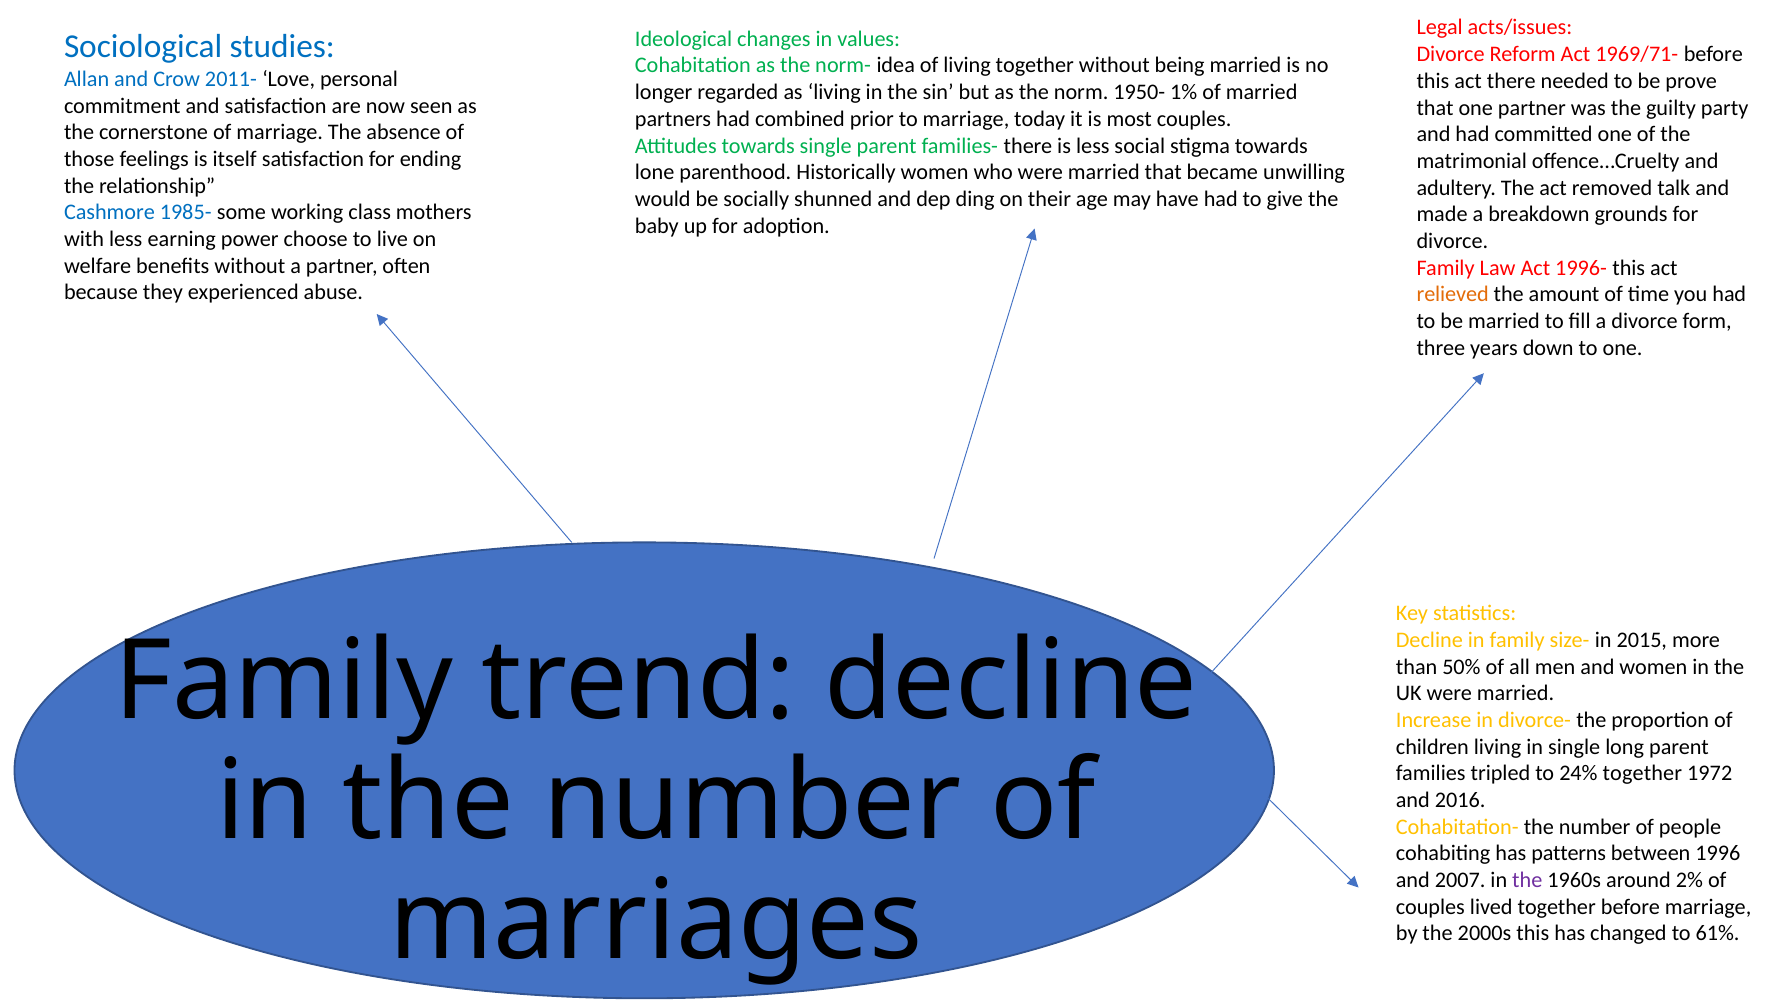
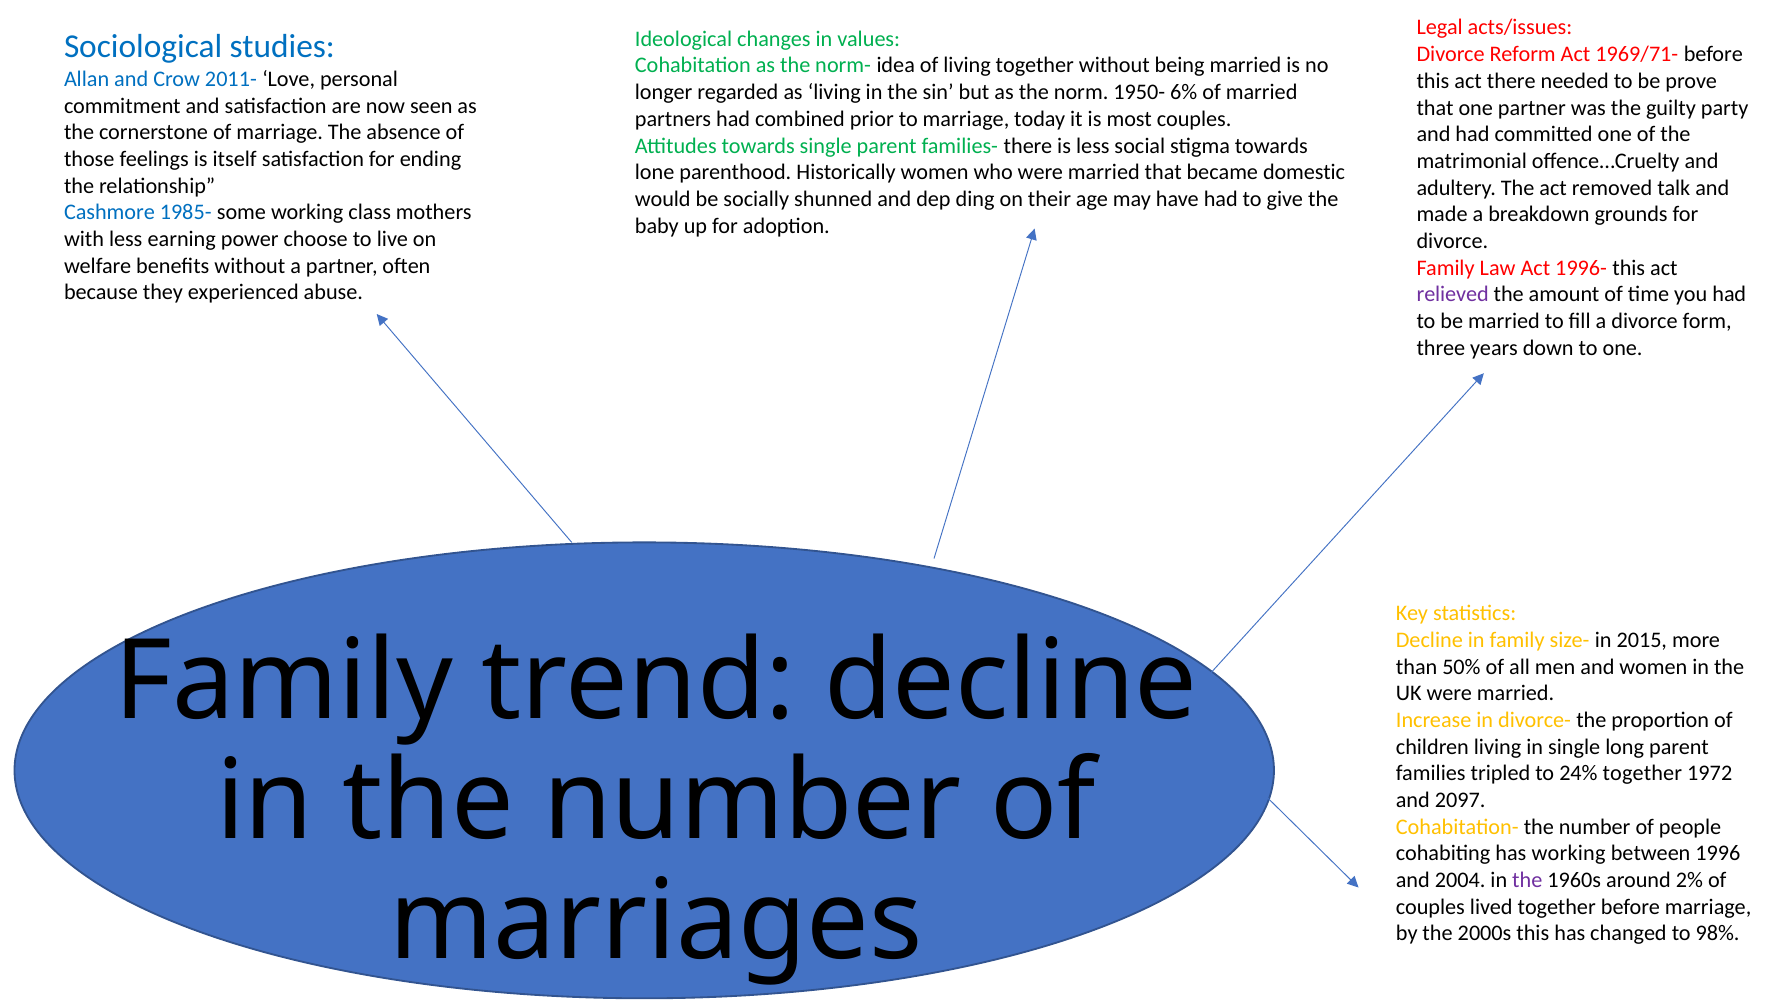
1%: 1% -> 6% (1184, 92)
unwilling: unwilling -> domestic (1304, 172)
relieved colour: orange -> purple (1453, 295)
2016: 2016 -> 2097 (1460, 800)
has patterns: patterns -> working (1569, 854)
2007: 2007 -> 2004 (1460, 880)
61%: 61% -> 98% (1718, 934)
